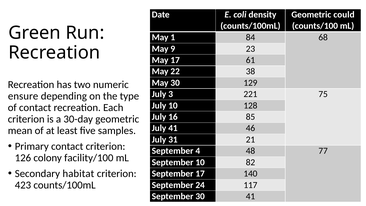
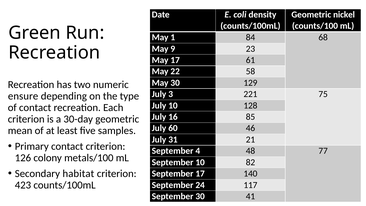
could: could -> nickel (344, 15)
38: 38 -> 58 (250, 71)
July 41: 41 -> 60 (173, 128)
facility/100: facility/100 -> metals/100 (89, 158)
